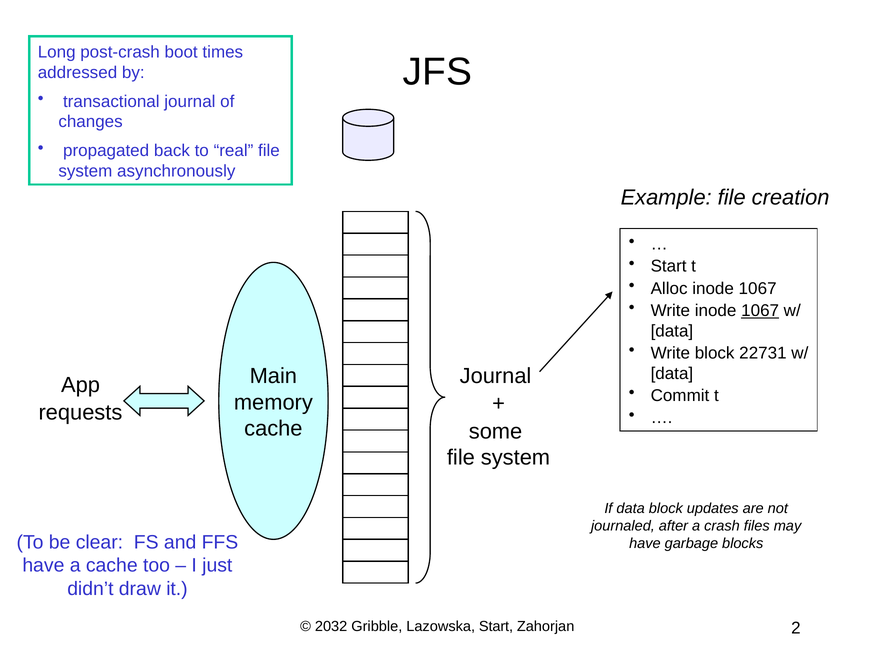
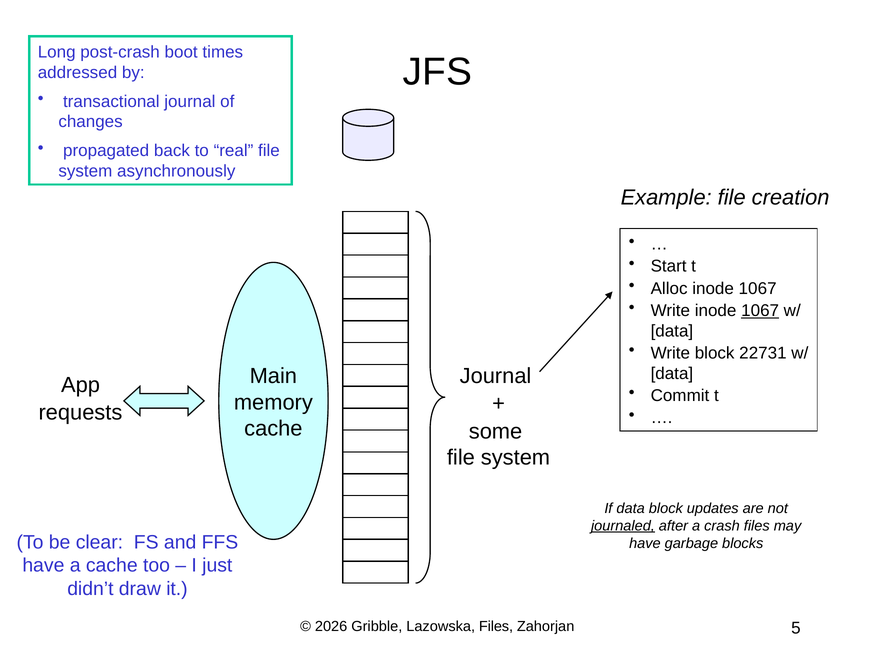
journaled underline: none -> present (623, 526)
2032: 2032 -> 2026 (331, 627)
Lazowska Start: Start -> Files (496, 627)
2: 2 -> 5 (796, 628)
